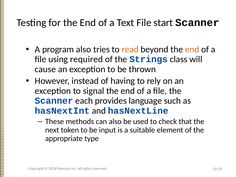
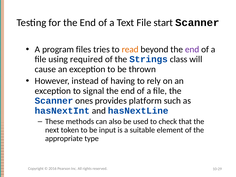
program also: also -> files (84, 49)
end colour: orange -> purple (192, 49)
each: each -> ones (84, 101)
language: language -> platform (145, 101)
